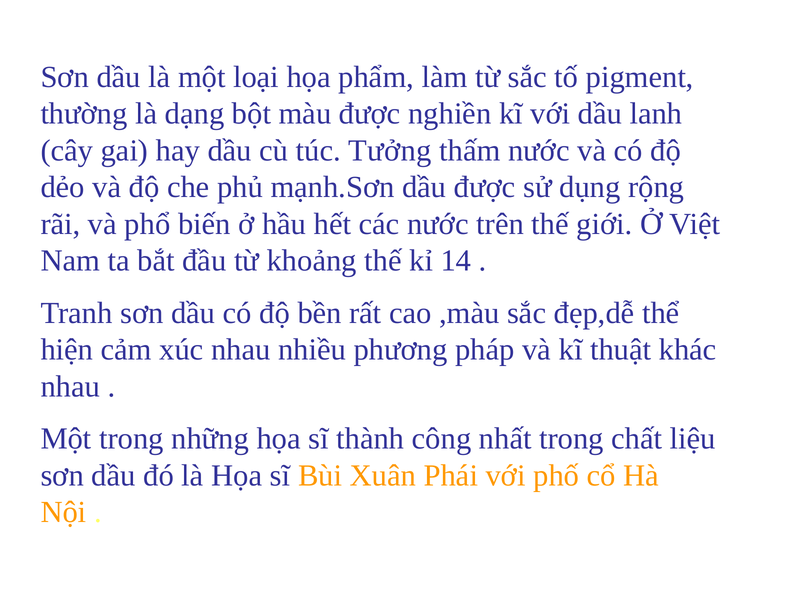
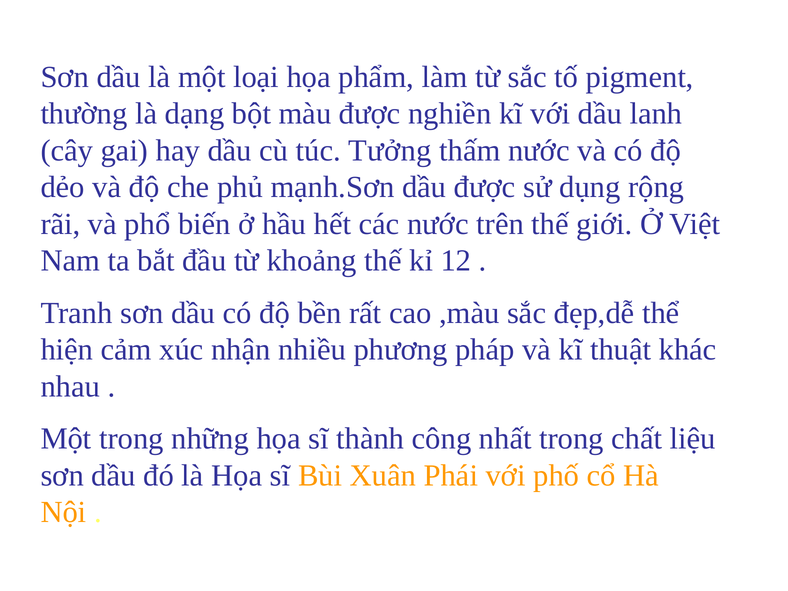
14: 14 -> 12 (456, 261)
xúc nhau: nhau -> nhận (241, 350)
